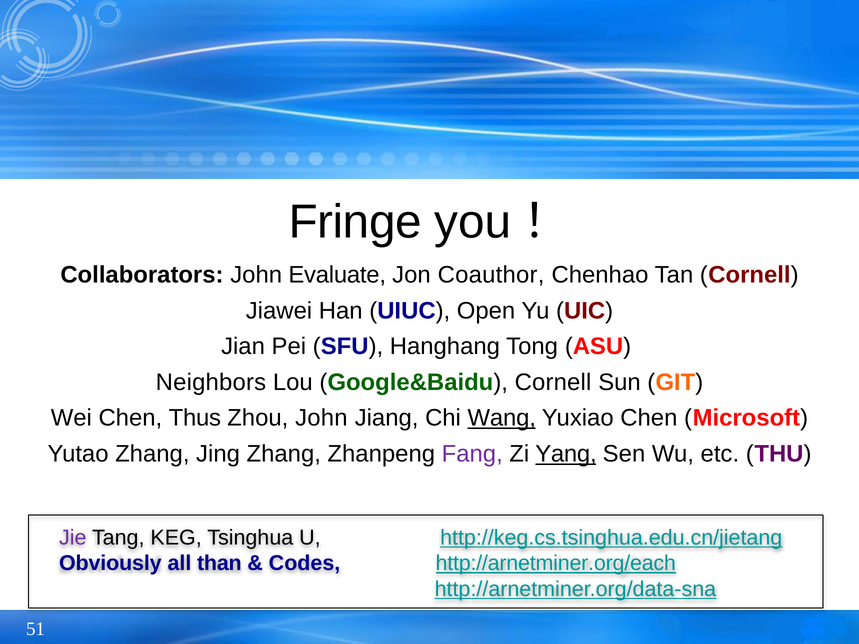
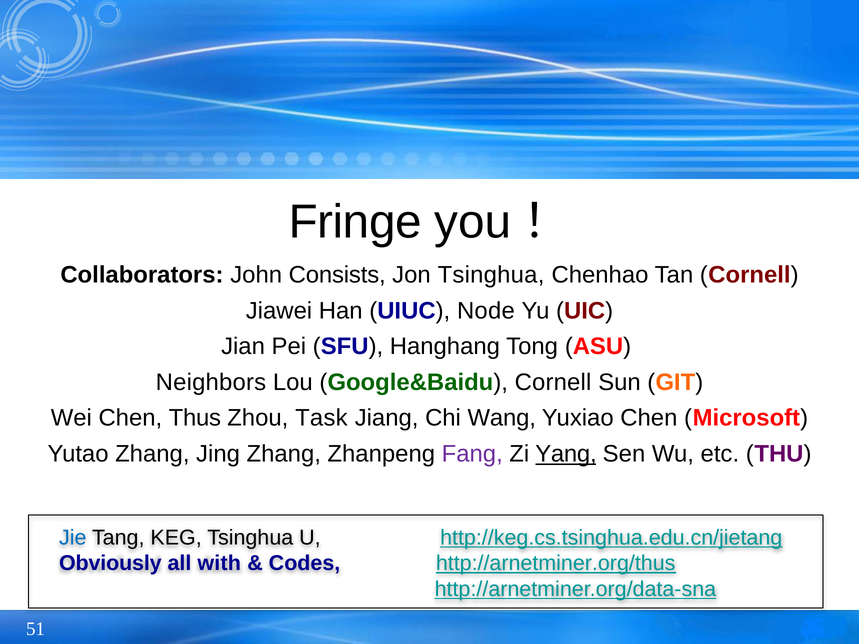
Evaluate: Evaluate -> Consists (337, 275)
Jon Coauthor: Coauthor -> Tsinghua (491, 275)
Open: Open -> Node (486, 311)
Zhou John: John -> Task (321, 418)
Wang underline: present -> none (502, 418)
Jie colour: purple -> blue (73, 538)
than: than -> with (219, 563)
http://arnetminer.org/each: http://arnetminer.org/each -> http://arnetminer.org/thus (556, 563)
